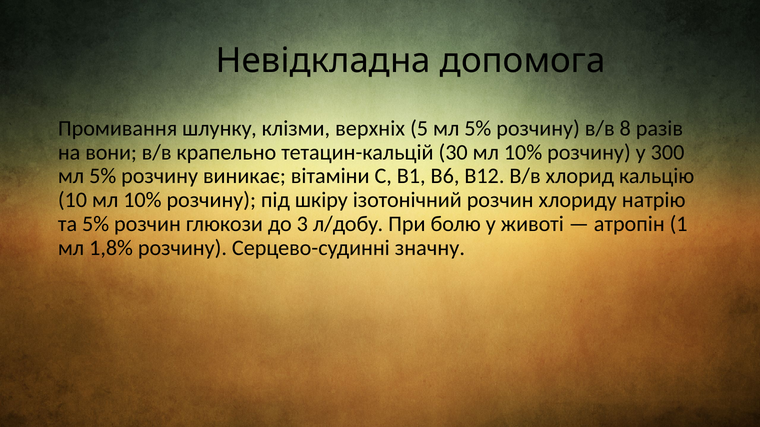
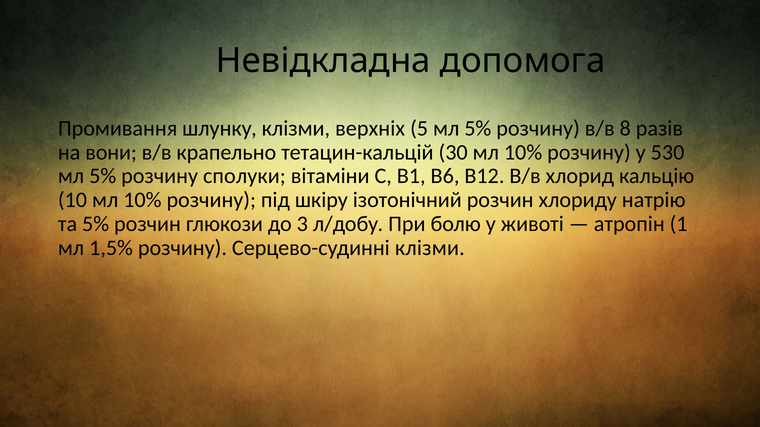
300: 300 -> 530 (668, 152)
виникає: виникає -> сполуки (244, 176)
1,8%: 1,8% -> 1,5% (111, 248)
Серцево-судинні значну: значну -> клізми (430, 248)
